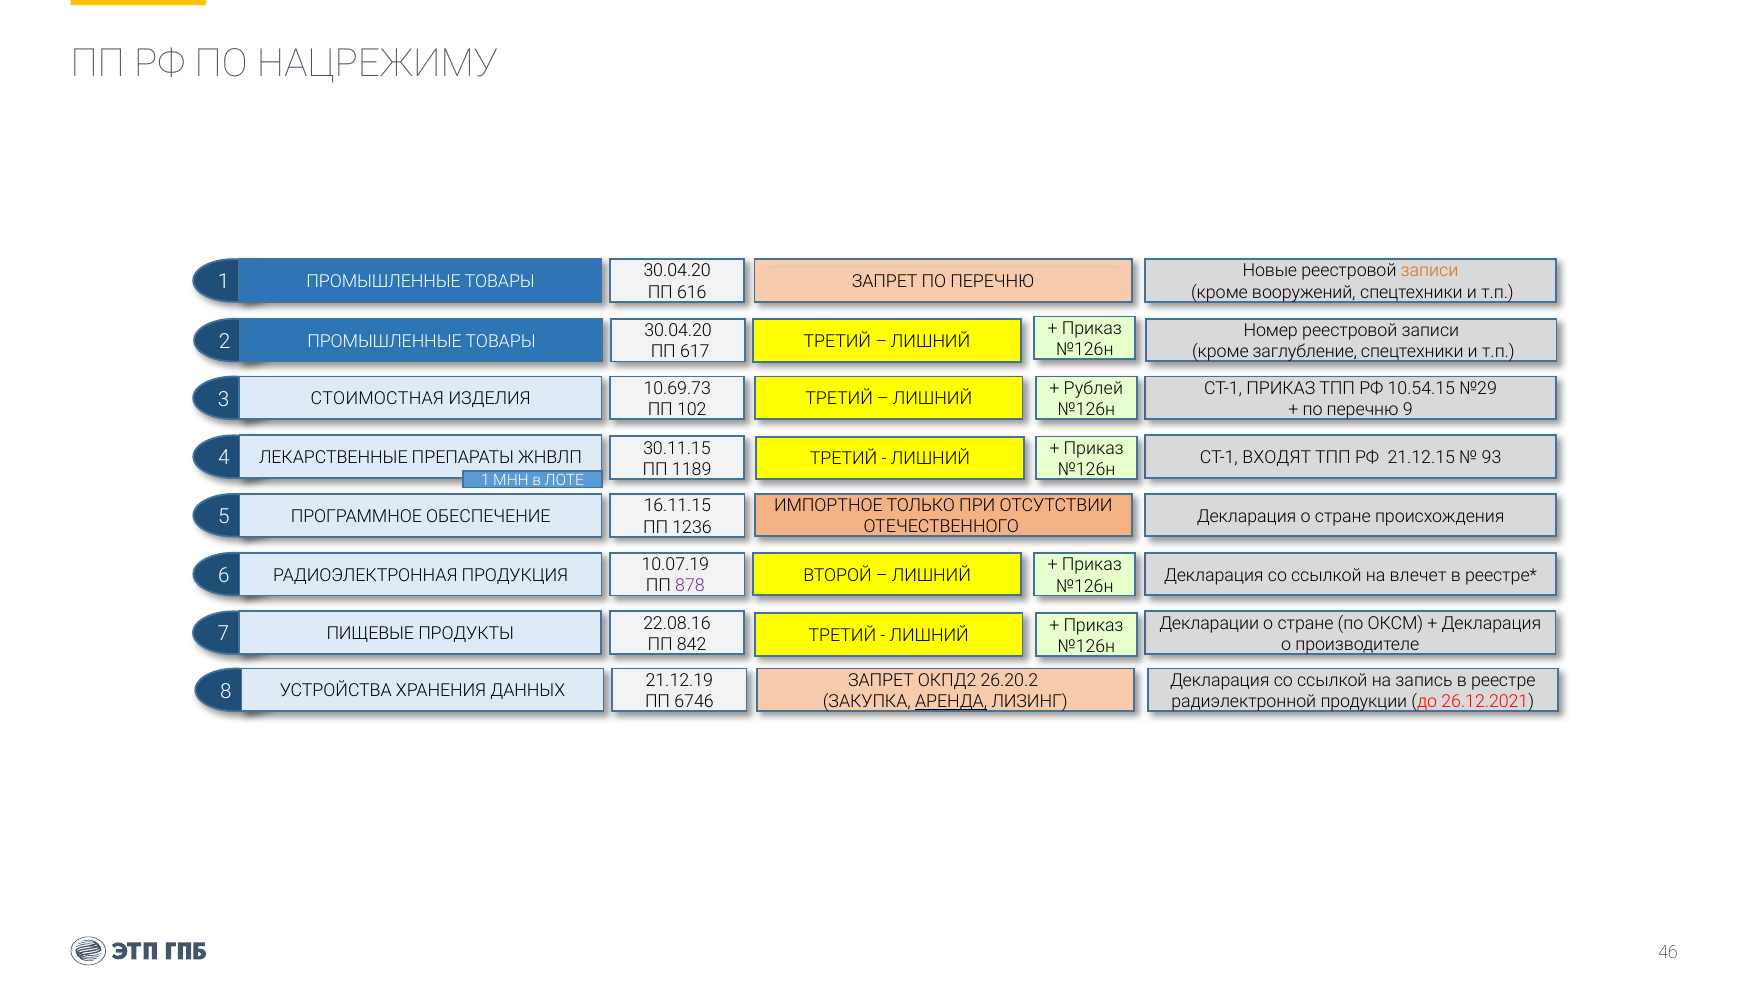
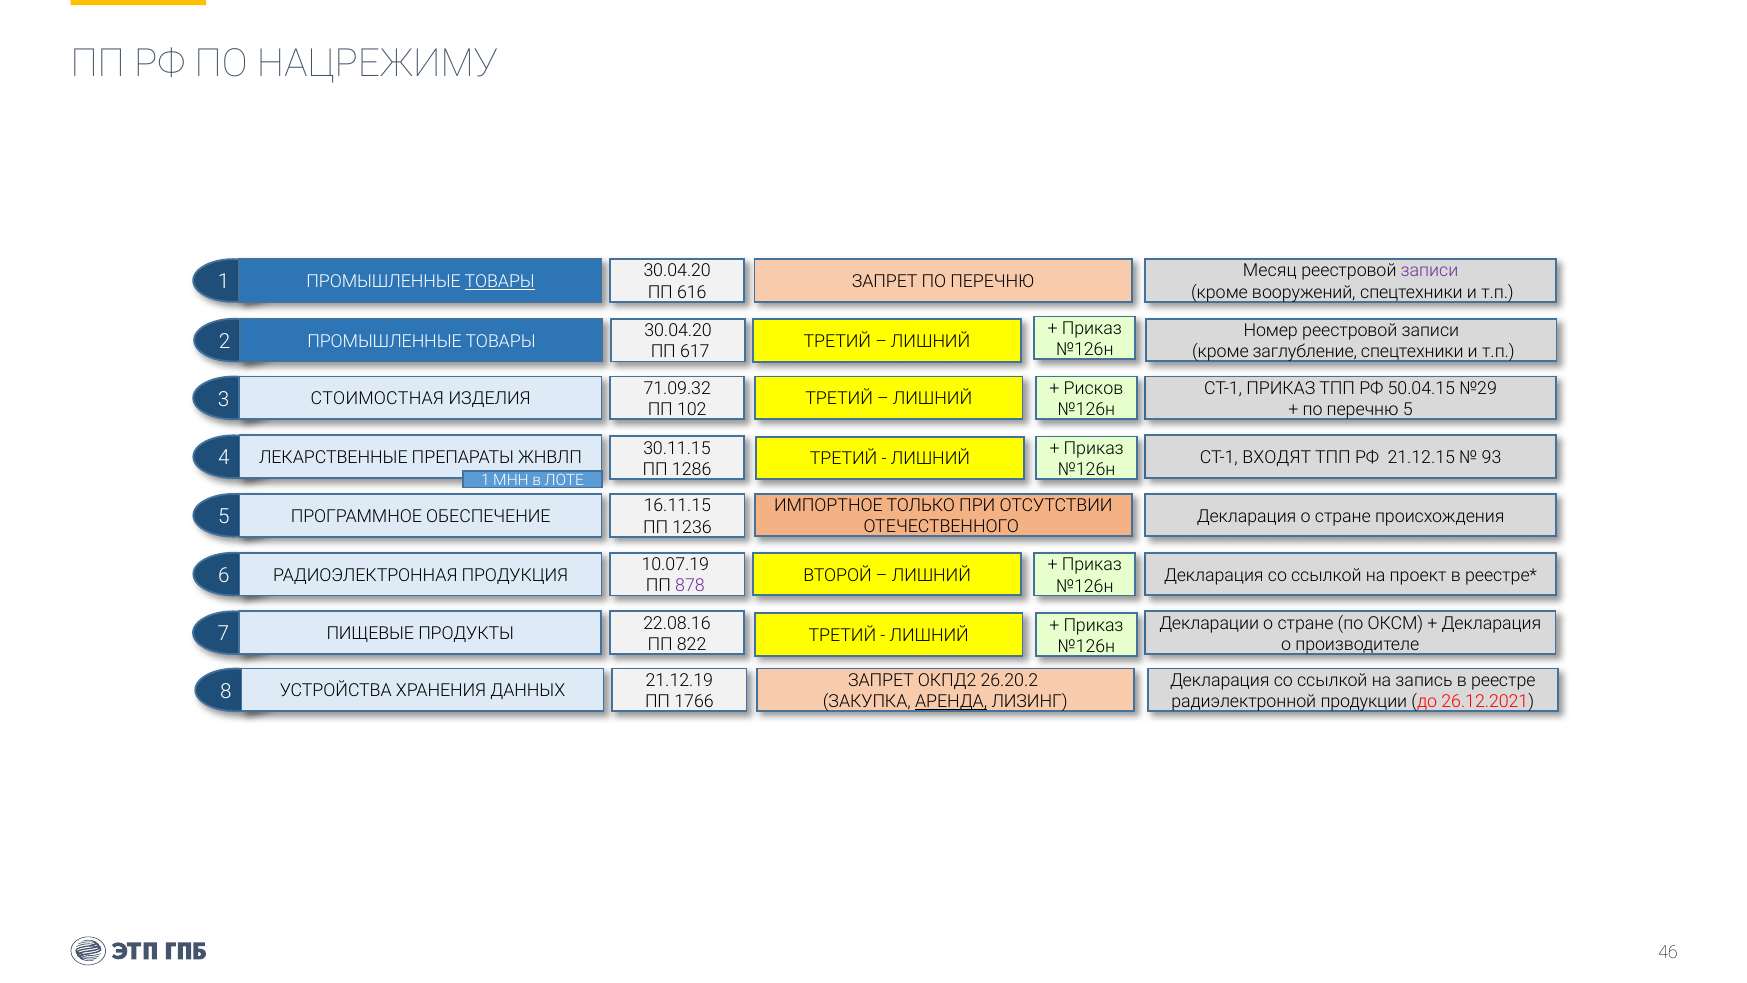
Новые: Новые -> Месяц (1270, 271)
записи colour: orange -> purple (1430, 271)
ТОВАРЫ underline: none -> present (500, 282)
10.54.15: 10.54.15 -> 50.04.15 (1421, 388)
10.69.73: 10.69.73 -> 71.09.32 (677, 388)
Рублей: Рублей -> Рисков (1093, 388)
перечню 9: 9 -> 5 (1408, 410)
1189: 1189 -> 1286 (692, 469)
влечет: влечет -> проект (1418, 575)
842: 842 -> 822 (692, 644)
6746: 6746 -> 1766 (694, 702)
